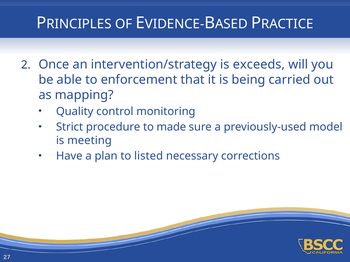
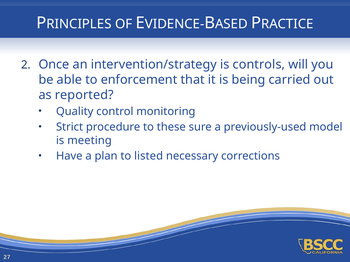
exceeds: exceeds -> controls (259, 65)
mapping: mapping -> reported (84, 95)
made: made -> these (171, 127)
